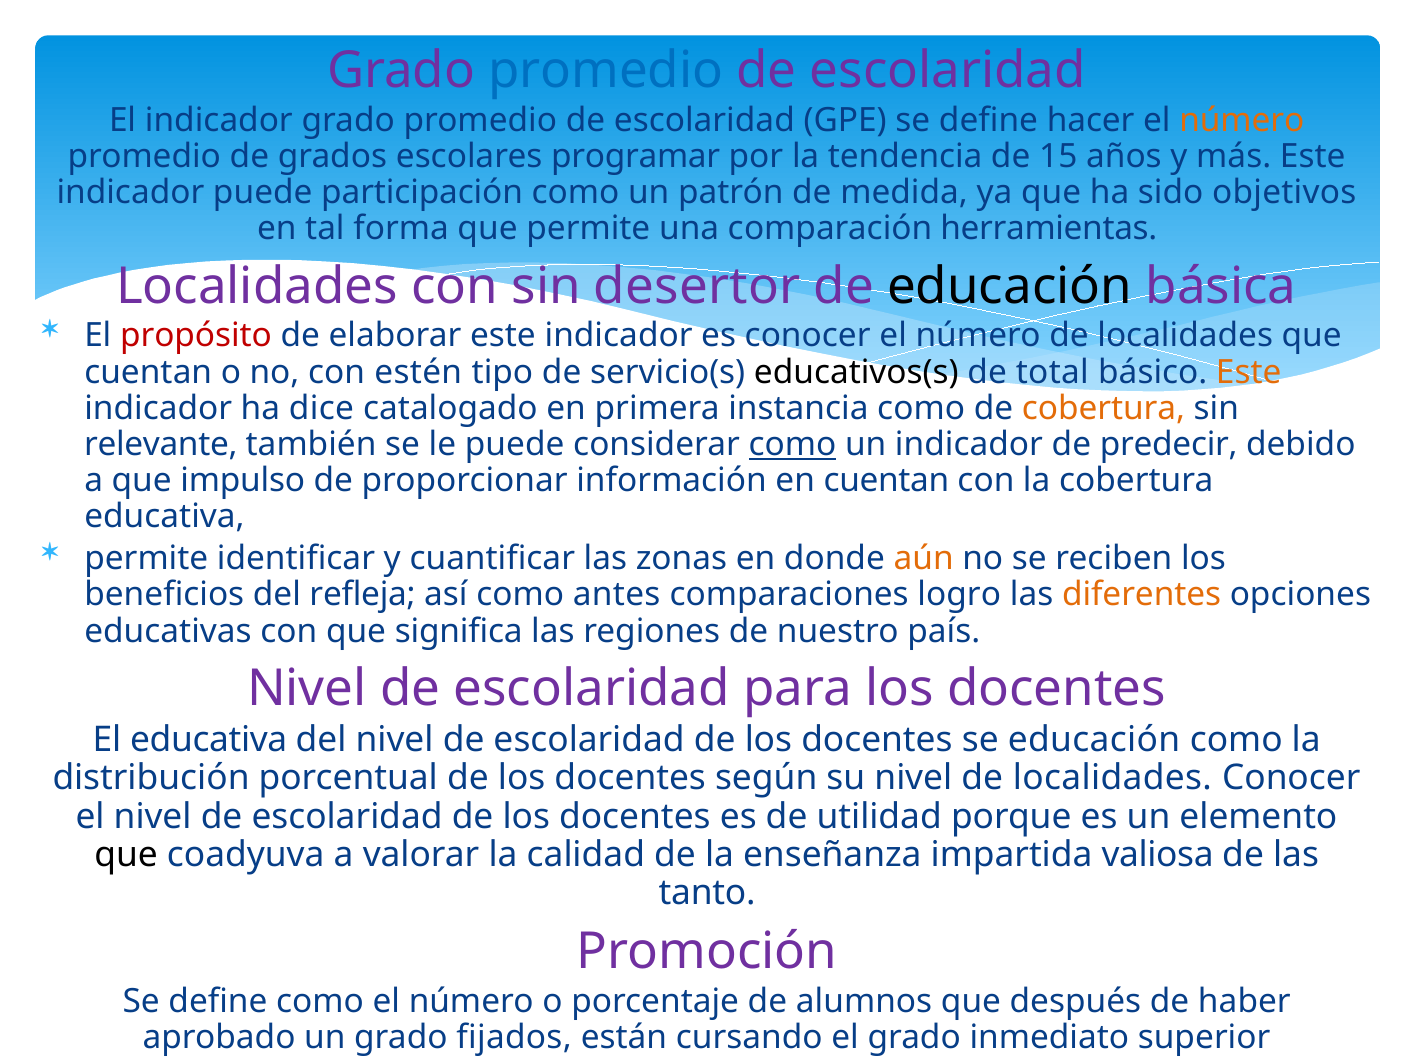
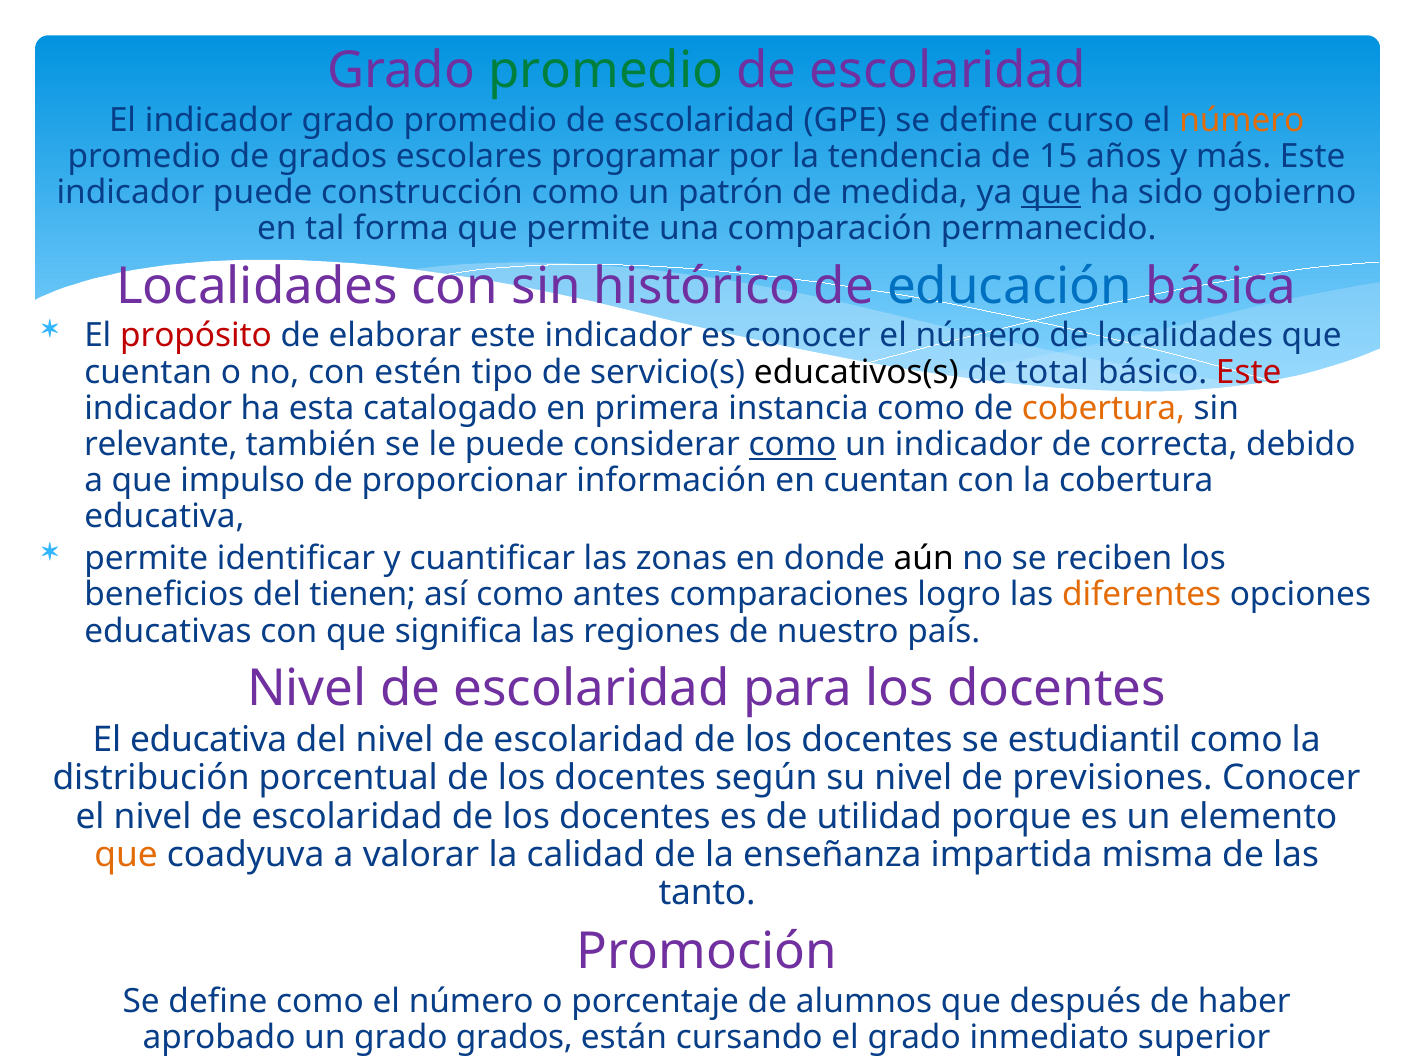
promedio colour: blue -> green (606, 70)
hacer: hacer -> curso (1091, 120)
participación: participación -> construcción (422, 192)
que underline: none -> present (1051, 192)
objetivos: objetivos -> gobierno (1284, 192)
herramientas: herramientas -> permanecido (1049, 228)
desertor: desertor -> histórico (697, 286)
educación colour: black -> blue (1010, 286)
Este colour: orange -> red (1249, 372)
dice: dice -> esta (322, 408)
predecir: predecir -> correcta (1169, 444)
aún colour: orange -> black (924, 559)
refleja: refleja -> tienen (363, 595)
se educación: educación -> estudiantil (1094, 740)
nivel de localidades: localidades -> previsiones (1113, 778)
que colour: black -> orange (126, 854)
valiosa: valiosa -> misma (1157, 854)
grado fijados: fijados -> grados (514, 1037)
